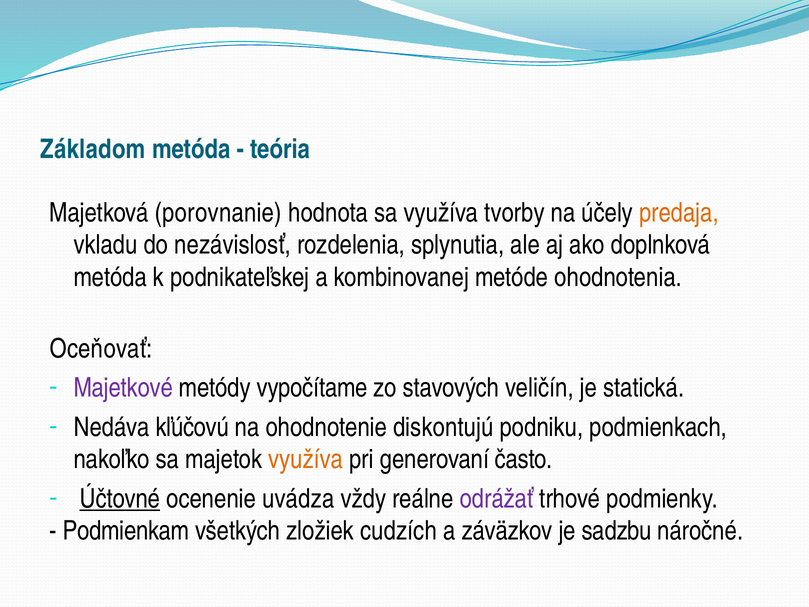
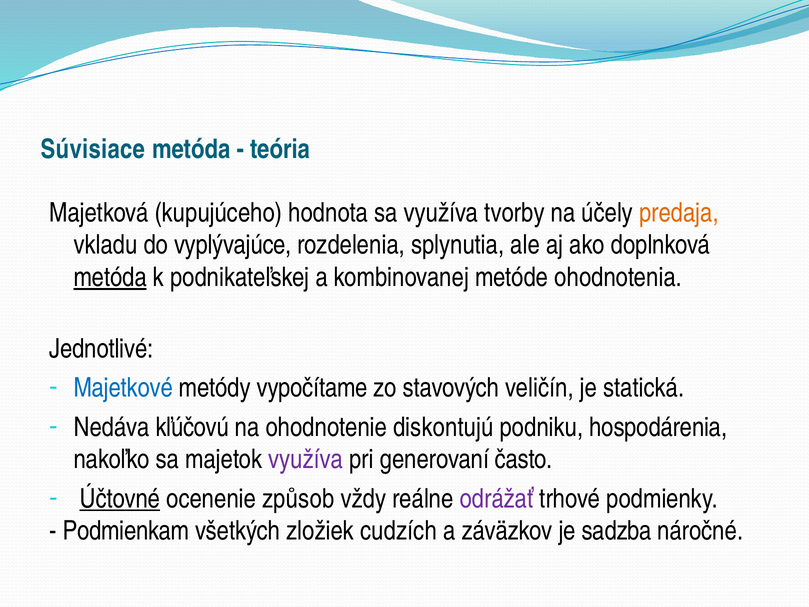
Základom: Základom -> Súvisiace (93, 149)
porovnanie: porovnanie -> kupujúceho (218, 213)
nezávislosť: nezávislosť -> vyplývajúce (233, 245)
metóda underline: none -> present (110, 277)
Oceňovať: Oceňovať -> Jednotlivé (101, 349)
Majetkové colour: purple -> blue (123, 388)
podmienkach: podmienkach -> hospodárenia (658, 427)
využíva colour: orange -> purple (306, 459)
uvádza: uvádza -> způsob (298, 498)
sadzbu: sadzbu -> sadzba (617, 531)
